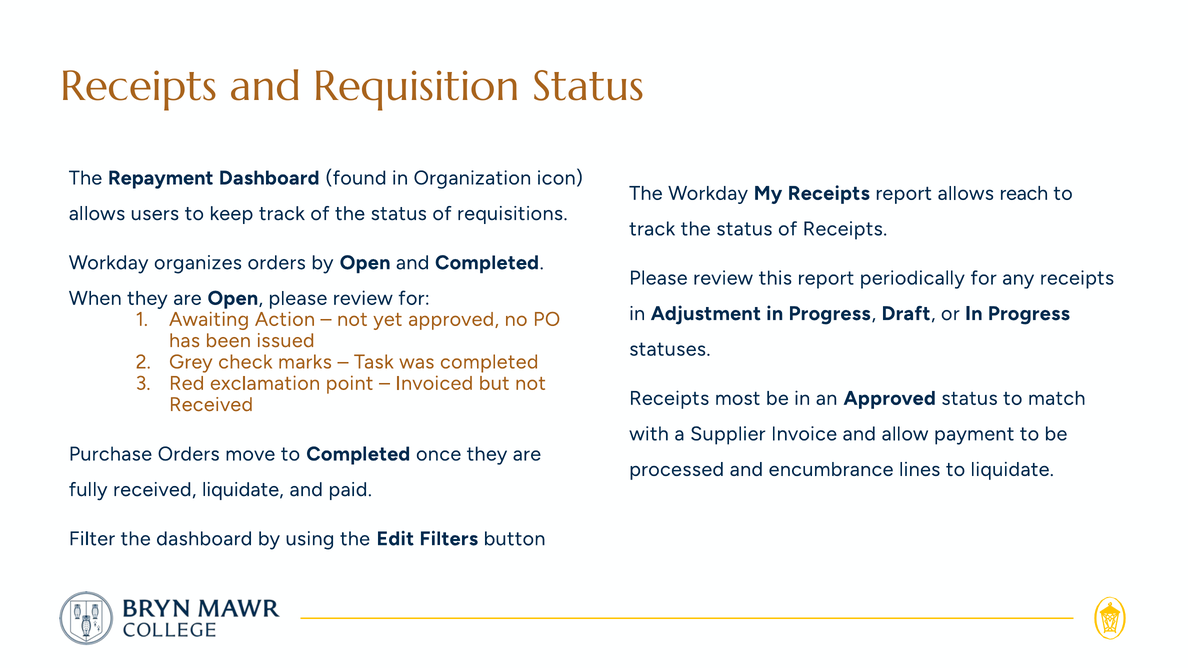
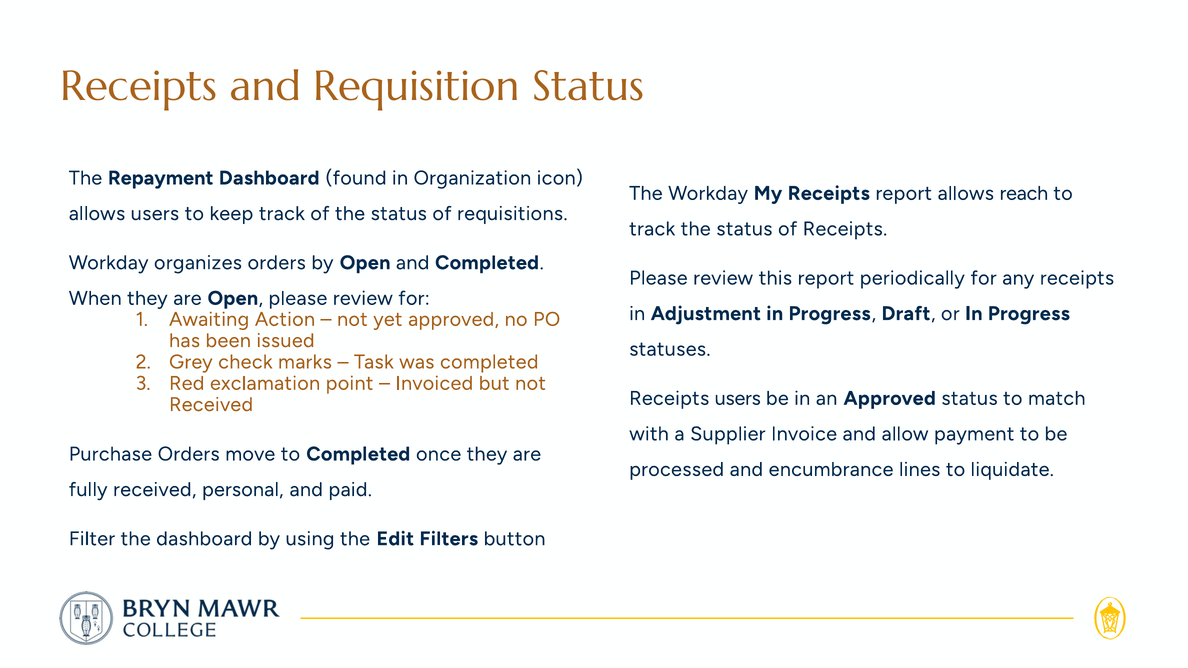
Receipts most: most -> users (738, 398)
received liquidate: liquidate -> personal (243, 490)
